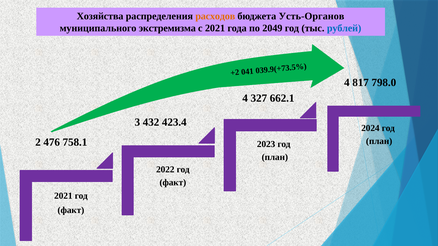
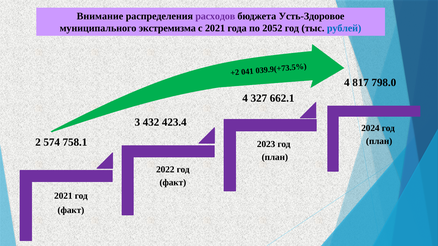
Хозяйства: Хозяйства -> Внимание (100, 16)
расходов colour: orange -> purple (215, 16)
Усть-Органов: Усть-Органов -> Усть-Здоровое (312, 16)
2049: 2049 -> 2052 (272, 28)
476: 476 -> 574 (52, 143)
